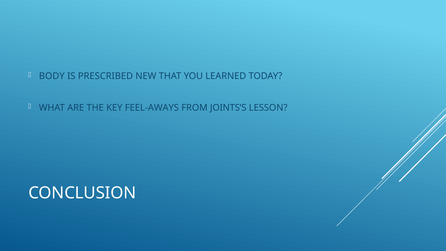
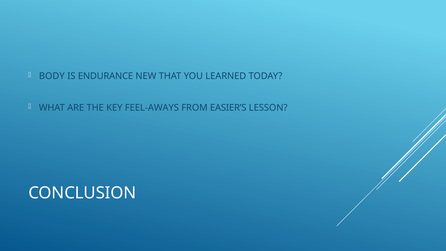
PRESCRIBED: PRESCRIBED -> ENDURANCE (106, 76)
JOINTS’S: JOINTS’S -> EASIER’S (228, 108)
